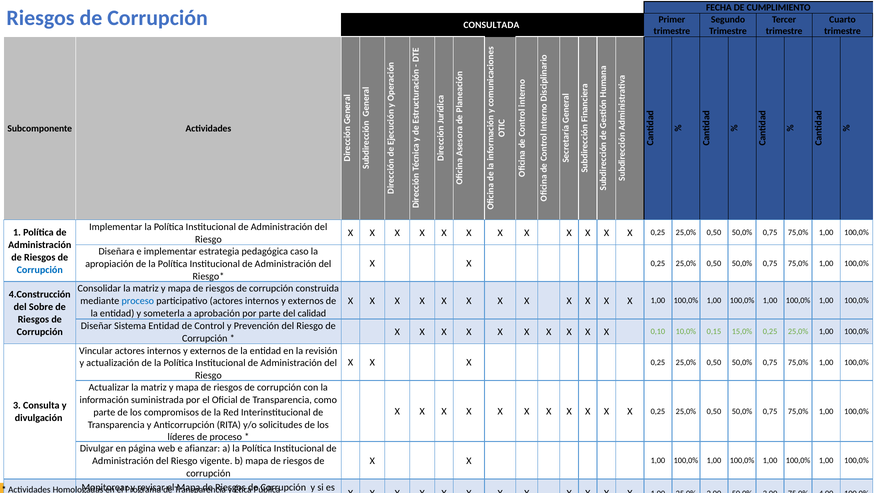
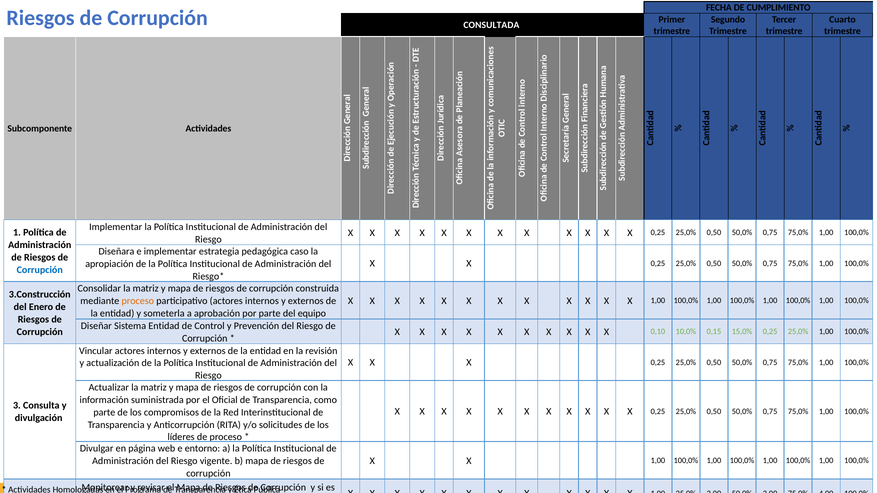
4.Construcción: 4.Construcción -> 3.Construcción (40, 295)
proceso colour: blue -> orange (138, 301)
Sobre: Sobre -> Enero (41, 307)
del calidad: calidad -> equipo (312, 314)
afianzar: afianzar -> entorno (202, 449)
